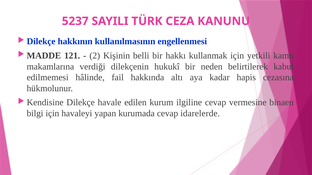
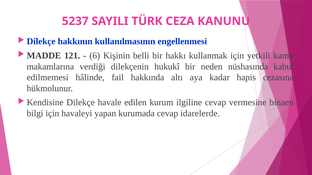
2: 2 -> 6 (95, 56)
belirtilerek: belirtilerek -> nüshasında (248, 67)
